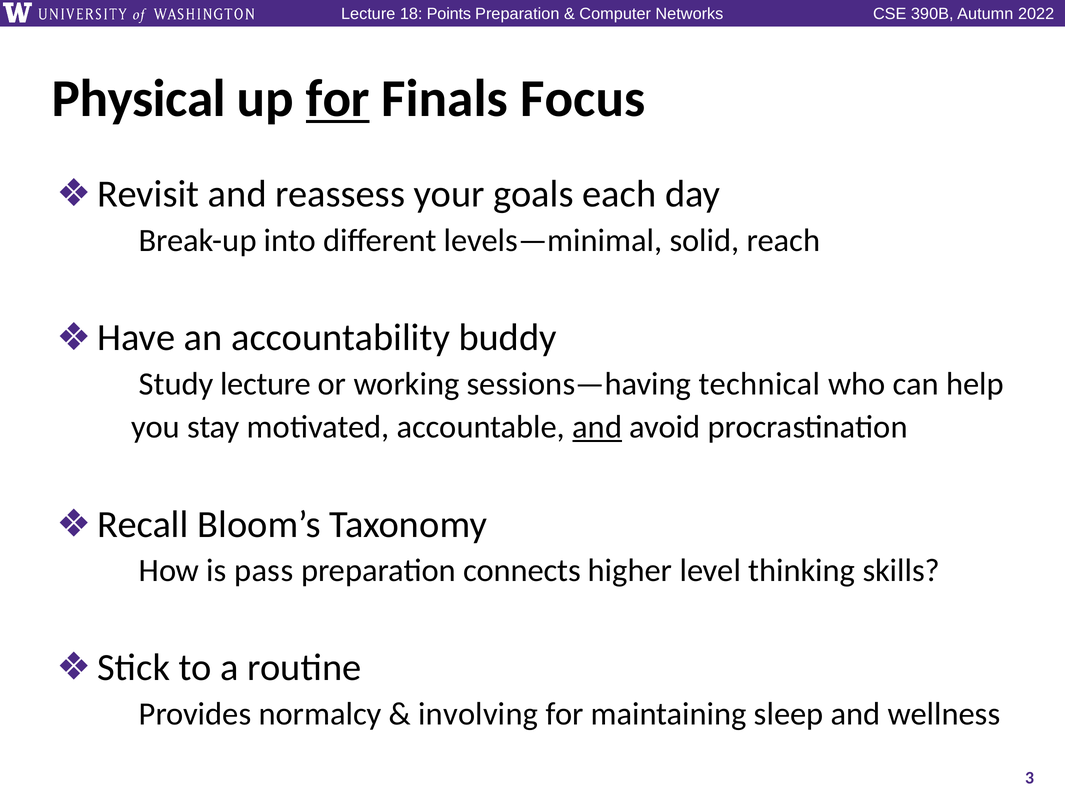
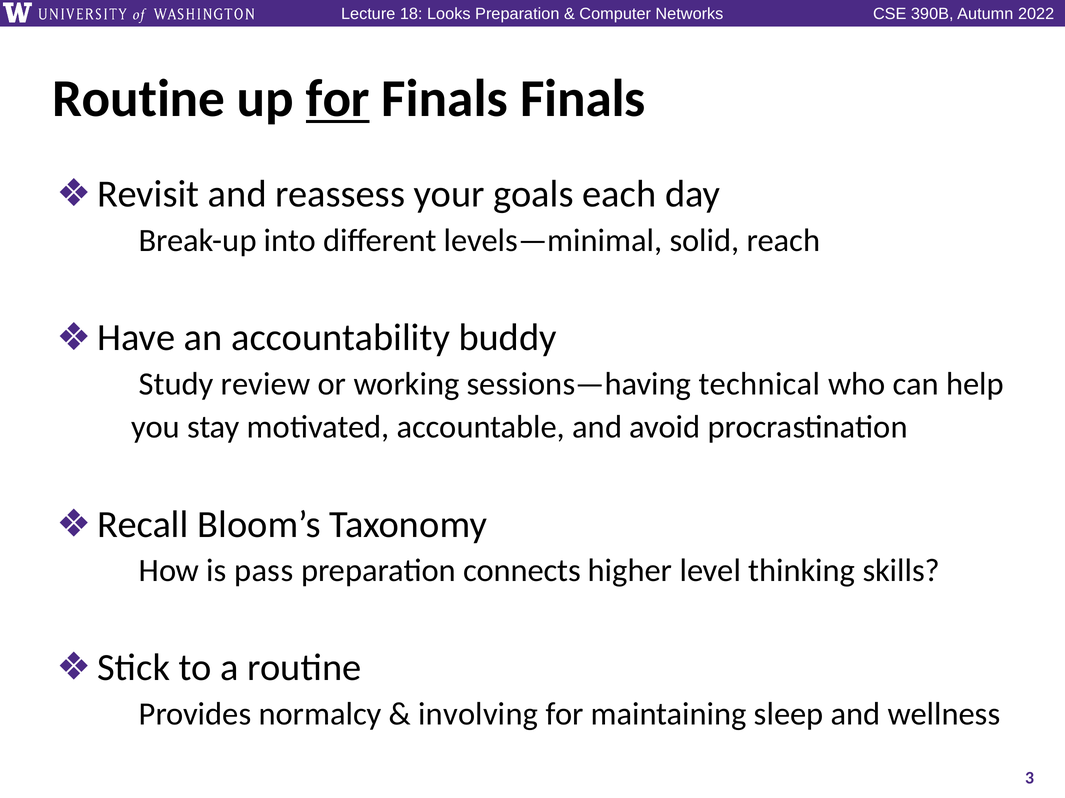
Points: Points -> Looks (449, 14)
Physical: Physical -> Routine (139, 99)
Finals Focus: Focus -> Finals (583, 99)
lecture: lecture -> review (265, 385)
and underline: present -> none (597, 427)
